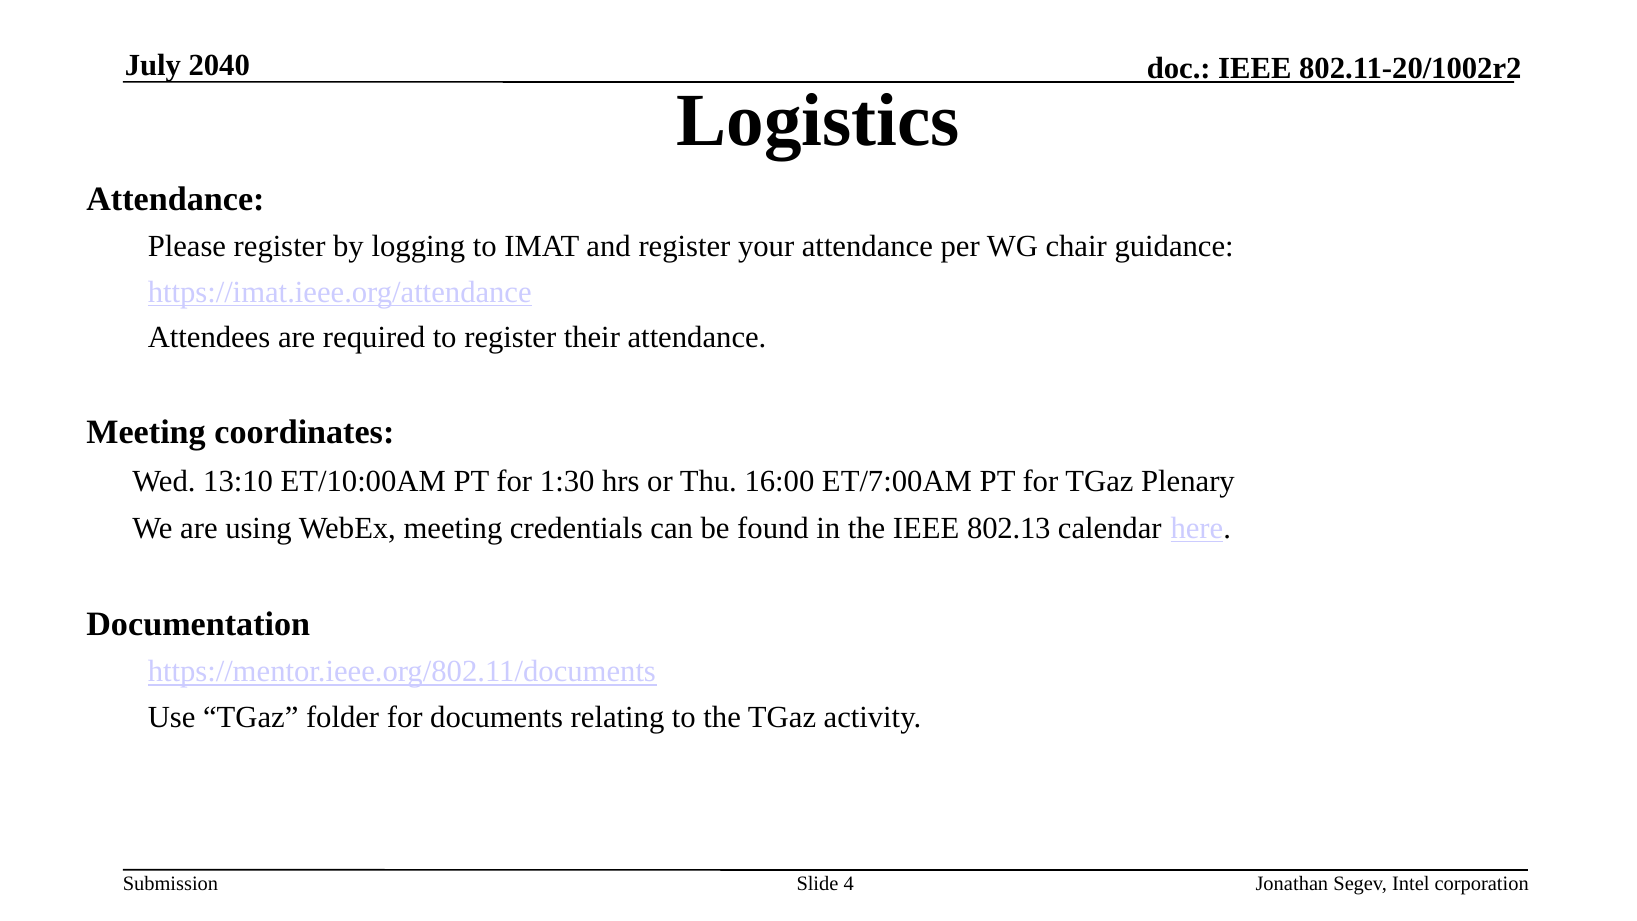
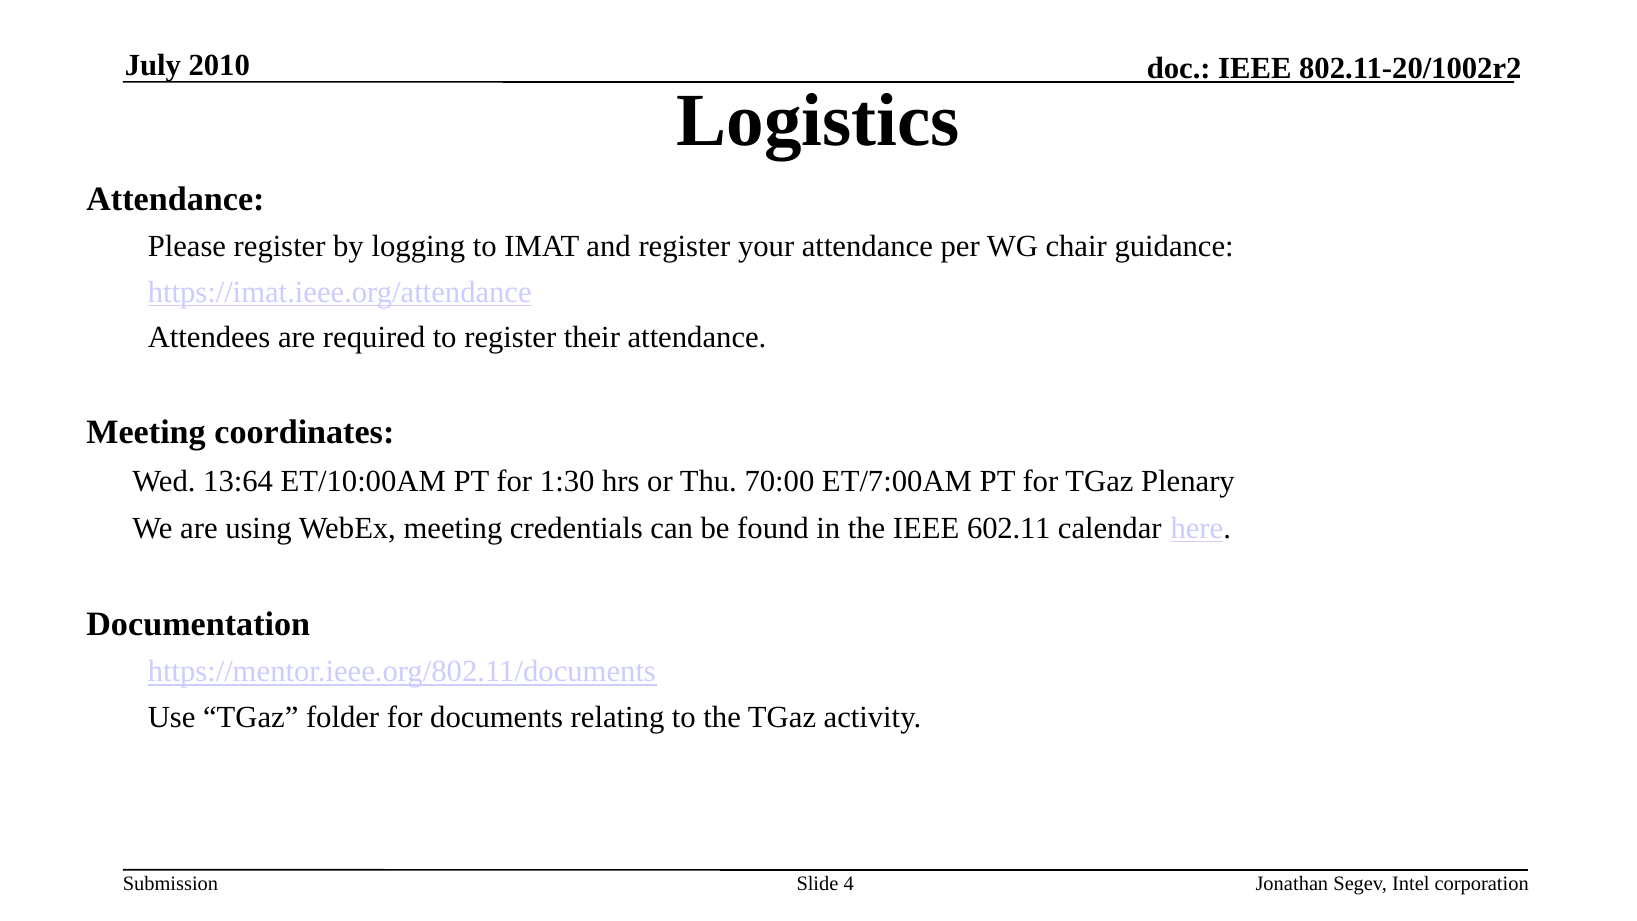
2040: 2040 -> 2010 (219, 65)
13:10: 13:10 -> 13:64 (238, 481)
16:00: 16:00 -> 70:00 (779, 481)
802.13: 802.13 -> 602.11 (1009, 528)
